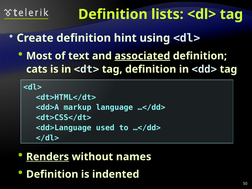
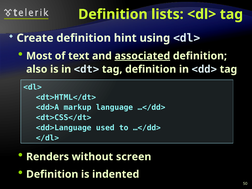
cats: cats -> also (37, 69)
Renders underline: present -> none (48, 157)
names: names -> screen (134, 157)
